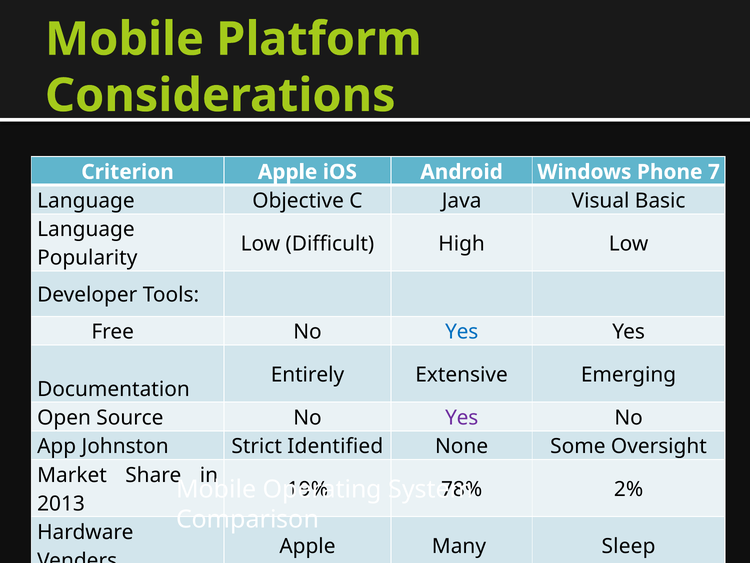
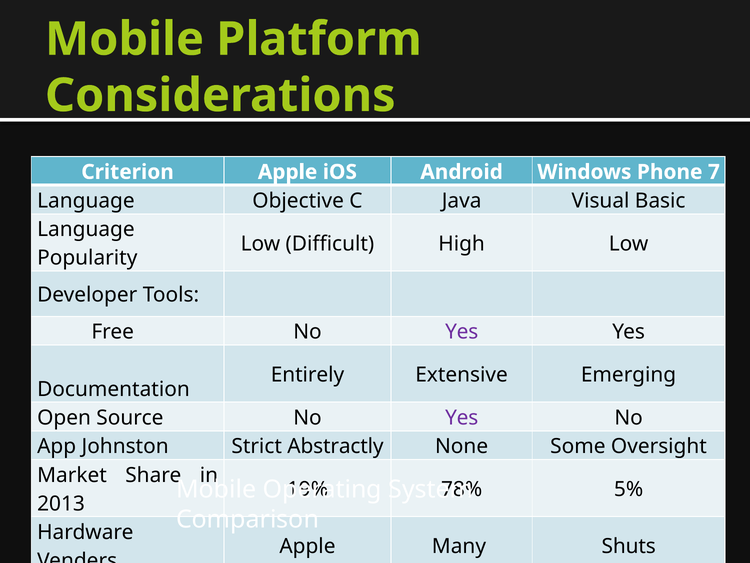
Yes colour: blue -> purple (462, 332)
Identified: Identified -> Abstractly (335, 446)
2%: 2% -> 5% (629, 489)
Sleep: Sleep -> Shuts (629, 546)
